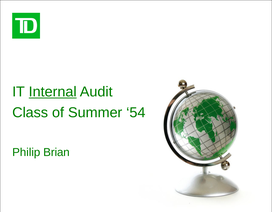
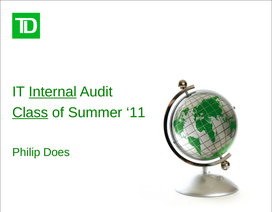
Class underline: none -> present (30, 113)
54: 54 -> 11 (136, 113)
Brian: Brian -> Does (57, 153)
